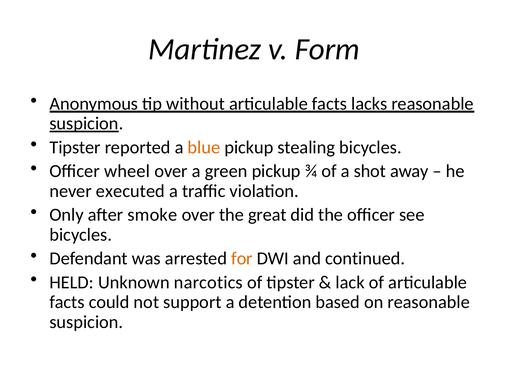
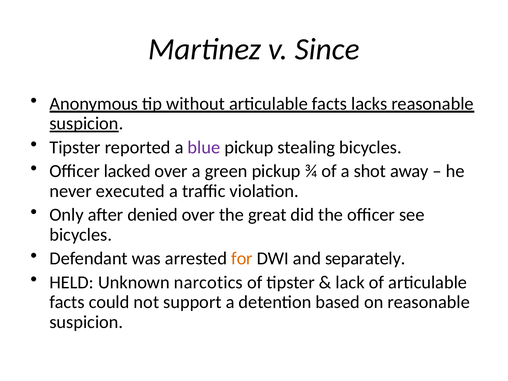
Form: Form -> Since (327, 49)
blue colour: orange -> purple (204, 147)
wheel: wheel -> lacked (127, 171)
smoke: smoke -> denied (153, 215)
continued: continued -> separately (365, 259)
